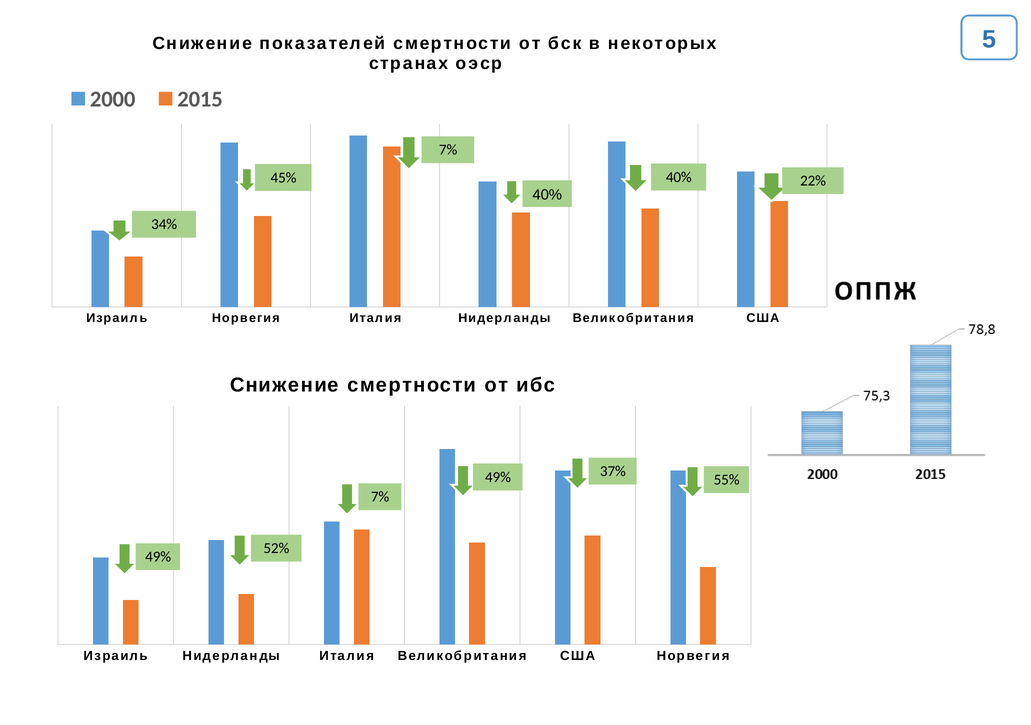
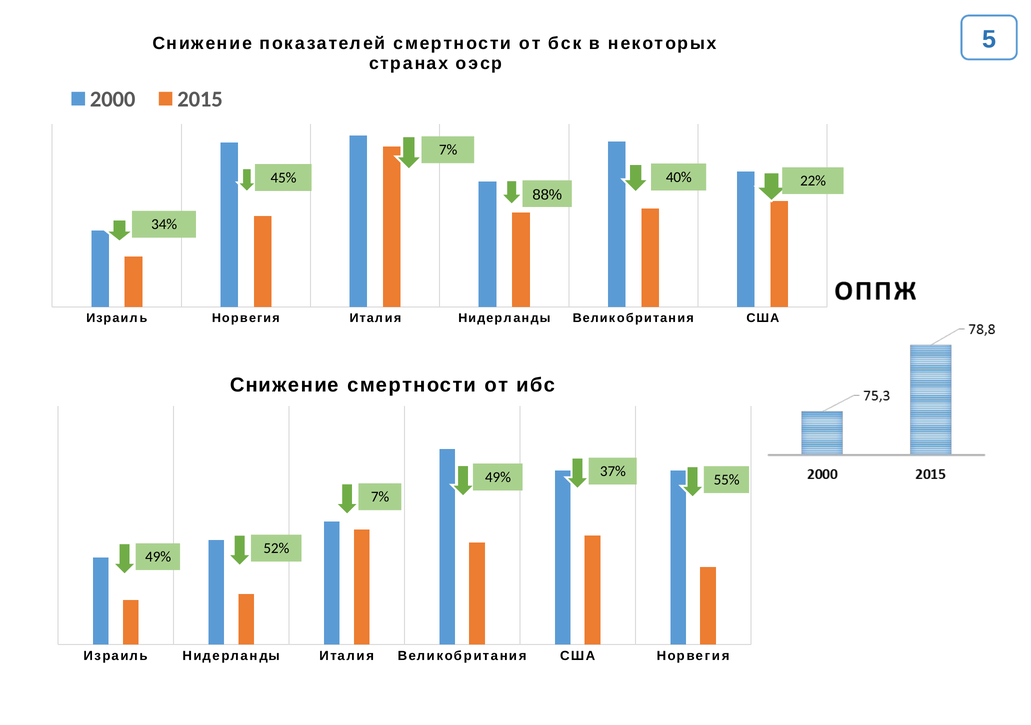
40%: 40% -> 88% (547, 195)
